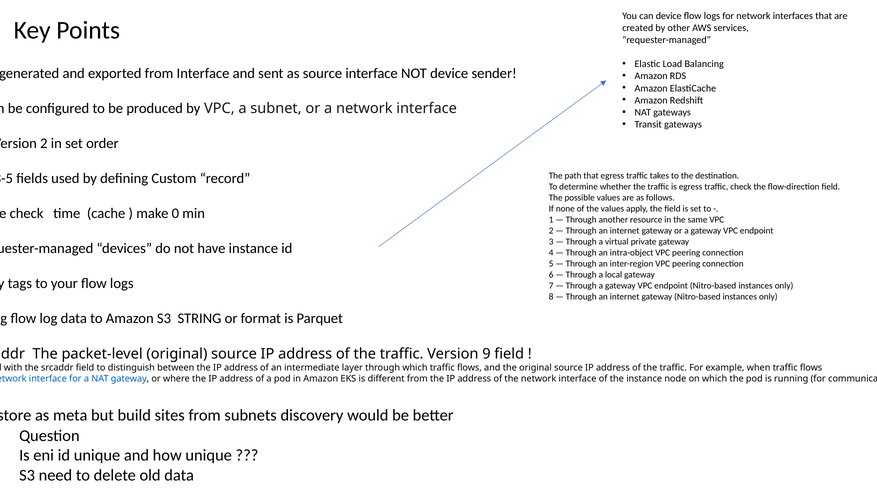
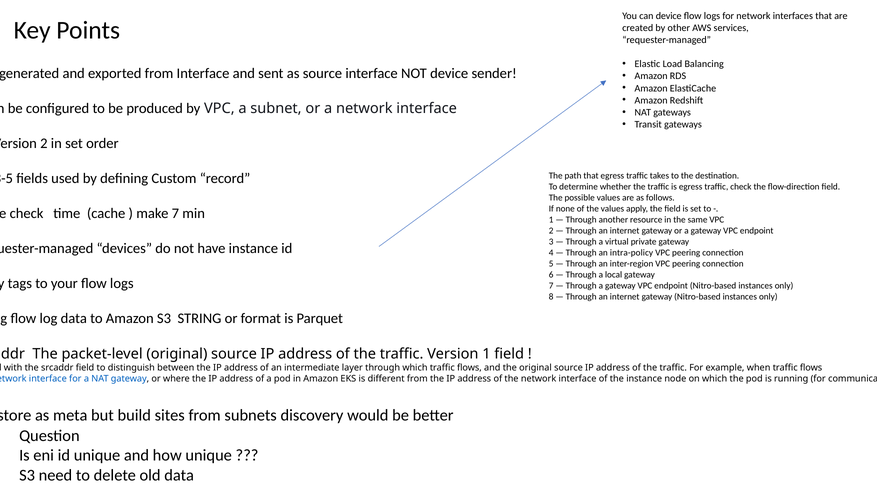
make 0: 0 -> 7 (175, 214)
intra-object: intra-object -> intra-policy (632, 253)
Version 9: 9 -> 1 (486, 354)
